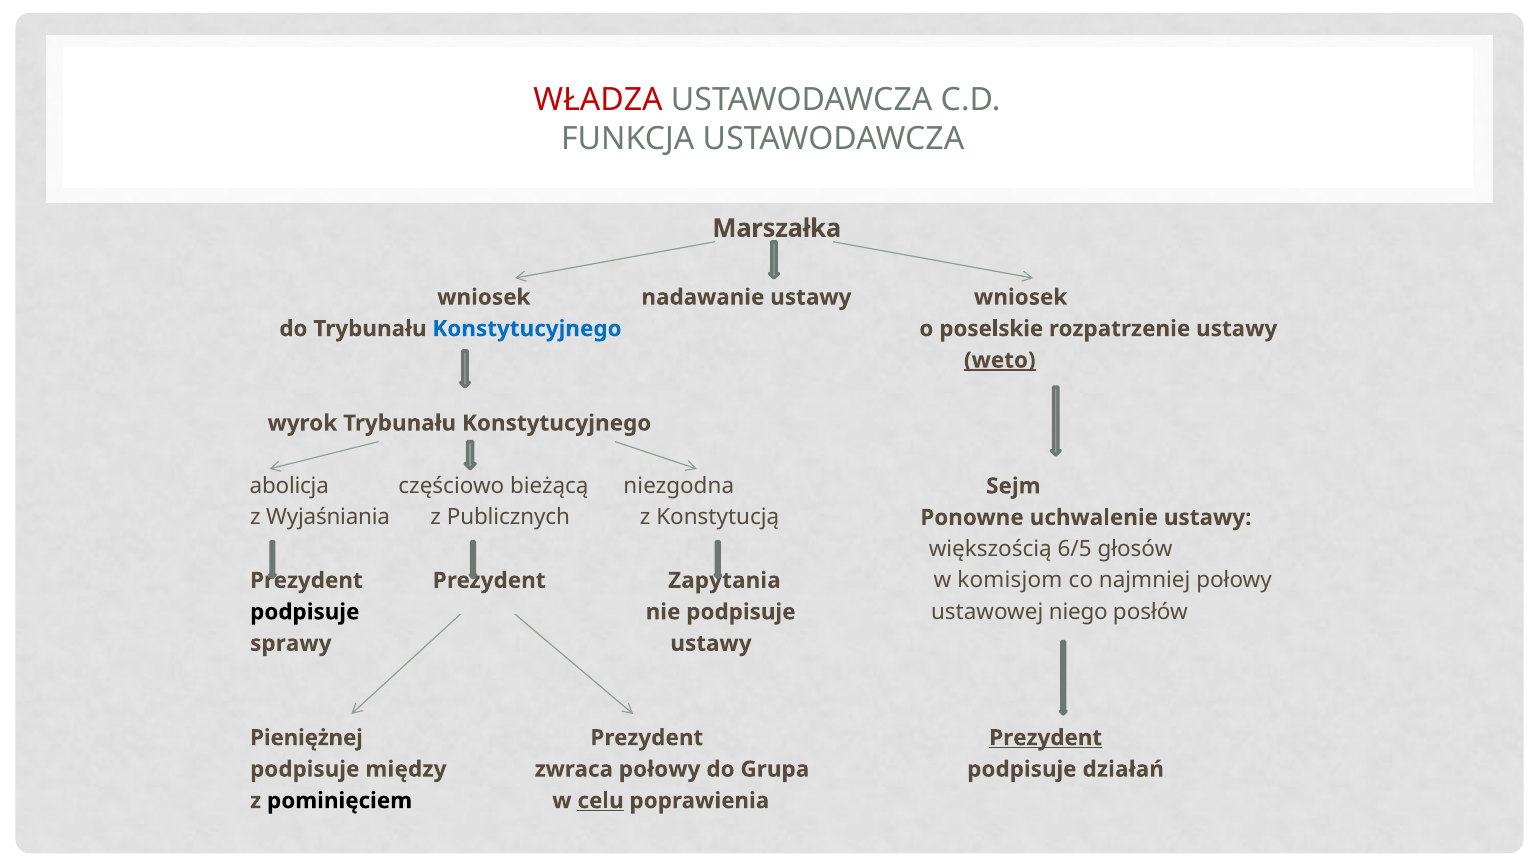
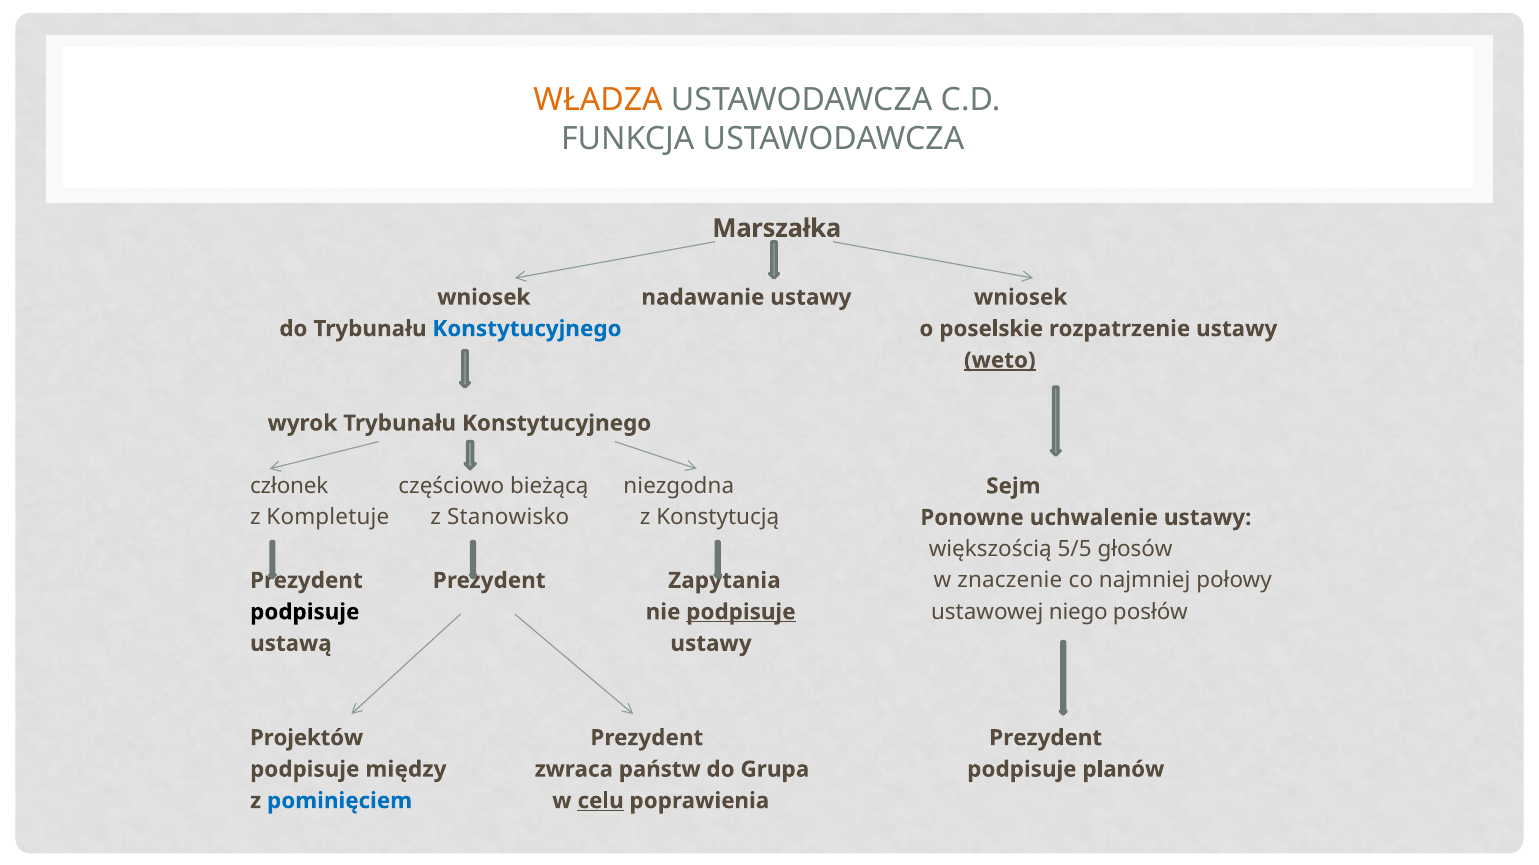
WŁADZA colour: red -> orange (598, 100)
abolicja: abolicja -> członek (289, 486)
Wyjaśniania: Wyjaśniania -> Kompletuje (328, 518)
Publicznych: Publicznych -> Stanowisko (508, 518)
6/5: 6/5 -> 5/5 (1075, 549)
komisjom: komisjom -> znaczenie (1010, 581)
podpisuje underline: none -> present (741, 612)
sprawy: sprawy -> ustawą (291, 644)
Pieniężnej: Pieniężnej -> Projektów (307, 738)
Prezydent underline: present -> none (1046, 738)
zwraca połowy: połowy -> państw (660, 770)
działań: działań -> planów (1123, 770)
pominięciem colour: black -> blue (340, 801)
